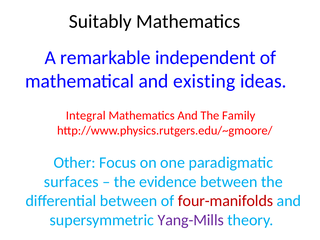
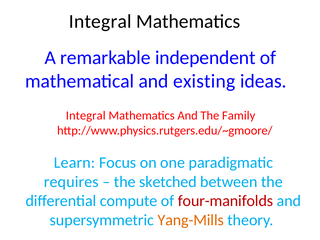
Suitably: Suitably -> Integral (100, 22)
Other: Other -> Learn (74, 163)
surfaces: surfaces -> requires (71, 182)
evidence: evidence -> sketched (168, 182)
differential between: between -> compute (129, 201)
Yang-Mills colour: purple -> orange (191, 220)
